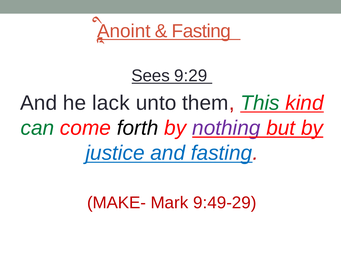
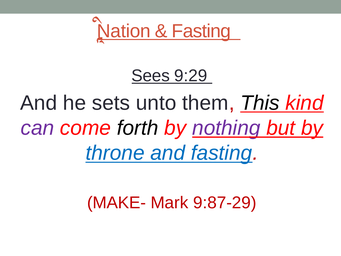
Anoint: Anoint -> Nation (124, 31)
lack: lack -> sets (111, 103)
This colour: green -> black (260, 103)
can colour: green -> purple (37, 128)
justice: justice -> throne (115, 153)
9:49-29: 9:49-29 -> 9:87-29 (225, 203)
